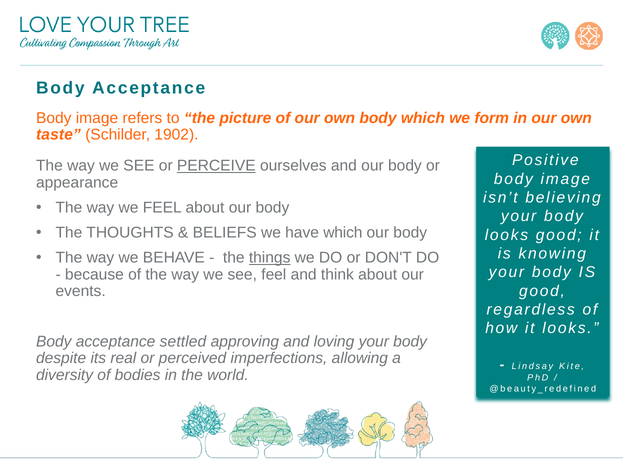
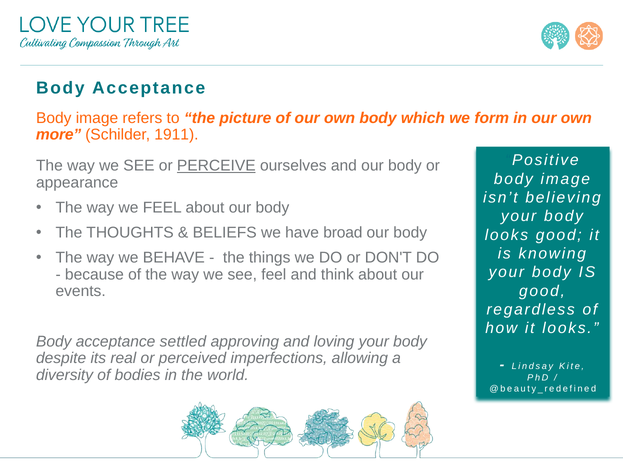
taste: taste -> more (59, 135)
1902: 1902 -> 1911 (176, 135)
have which: which -> broad (343, 233)
things underline: present -> none (270, 258)
